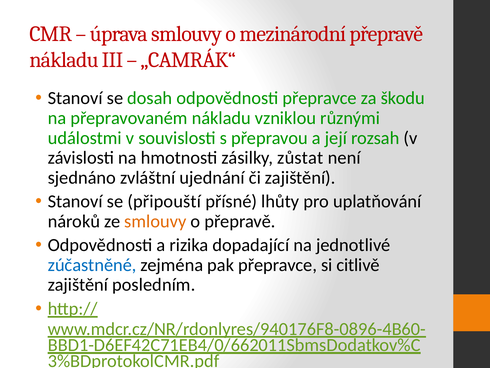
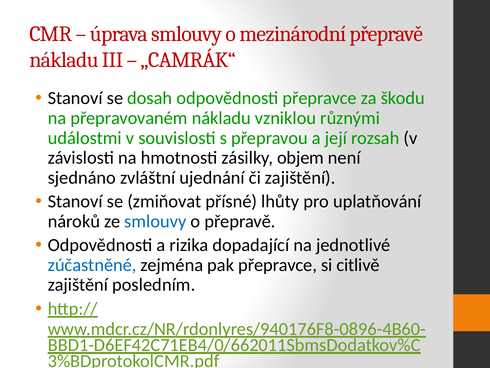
zůstat: zůstat -> objem (301, 158)
připouští: připouští -> zmiňovat (164, 201)
smlouvy colour: orange -> blue (155, 221)
